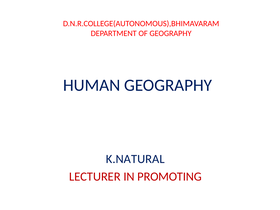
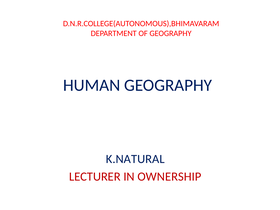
PROMOTING: PROMOTING -> OWNERSHIP (169, 177)
